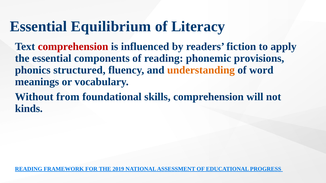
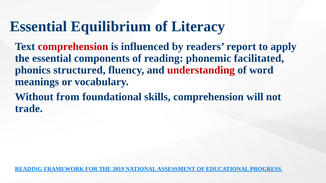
fiction: fiction -> report (241, 47)
provisions: provisions -> facilitated (259, 58)
understanding colour: orange -> red (201, 70)
kinds: kinds -> trade (29, 109)
